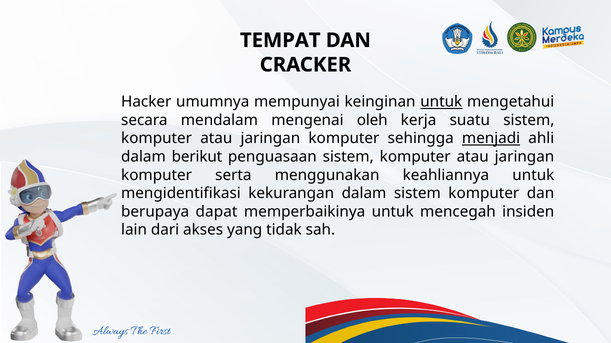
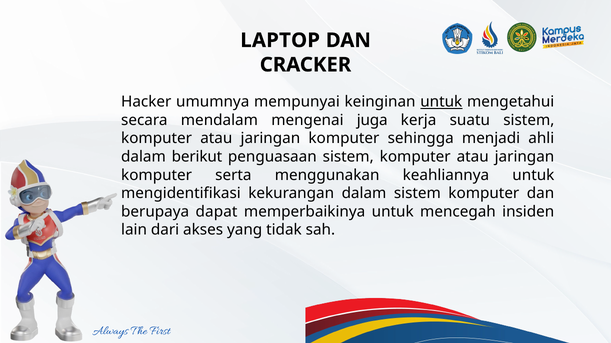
TEMPAT: TEMPAT -> LAPTOP (280, 40)
oleh: oleh -> juga (372, 120)
menjadi underline: present -> none (491, 139)
